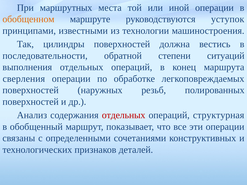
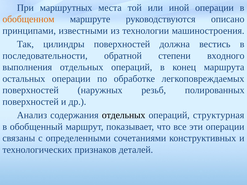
уступок: уступок -> описано (228, 19)
ситуаций: ситуаций -> входного (226, 56)
сверления: сверления -> остальных (24, 79)
отдельных colour: red -> black (124, 115)
